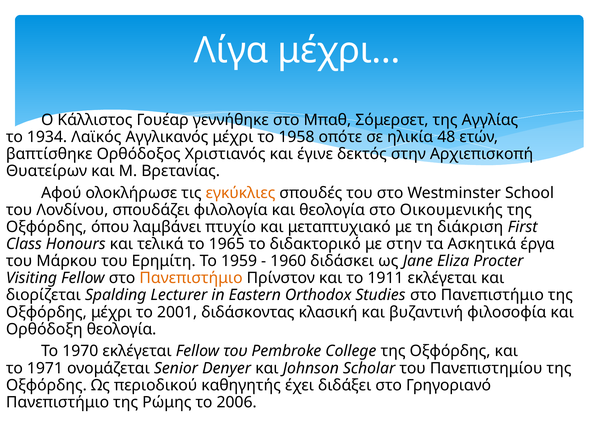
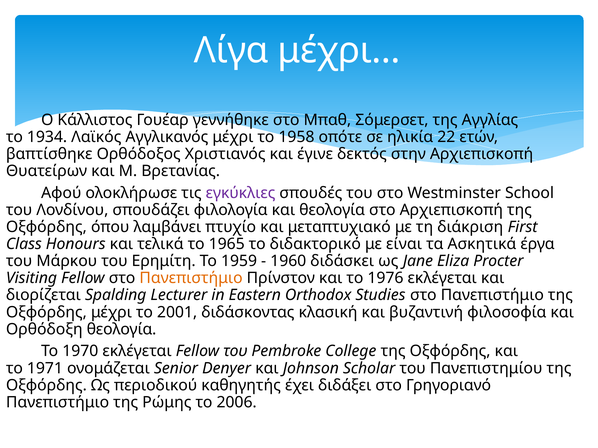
48: 48 -> 22 (446, 137)
εγκύκλιες colour: orange -> purple (240, 193)
στο Οικουμενικής: Οικουμενικής -> Αρχιεπισκοπή (451, 210)
με στην: στην -> είναι (404, 244)
1911: 1911 -> 1976 (385, 278)
